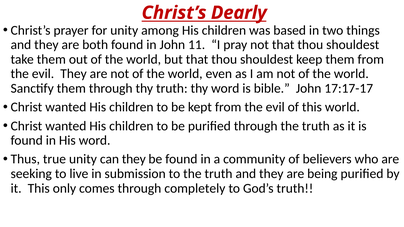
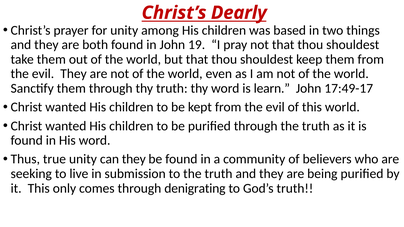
11: 11 -> 19 (197, 45)
bible: bible -> learn (272, 89)
17:17-17: 17:17-17 -> 17:49-17 (349, 89)
completely: completely -> denigrating (195, 188)
